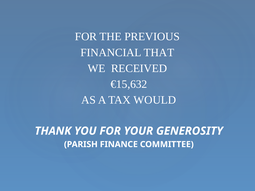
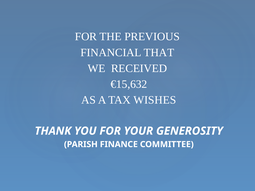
WOULD: WOULD -> WISHES (155, 100)
